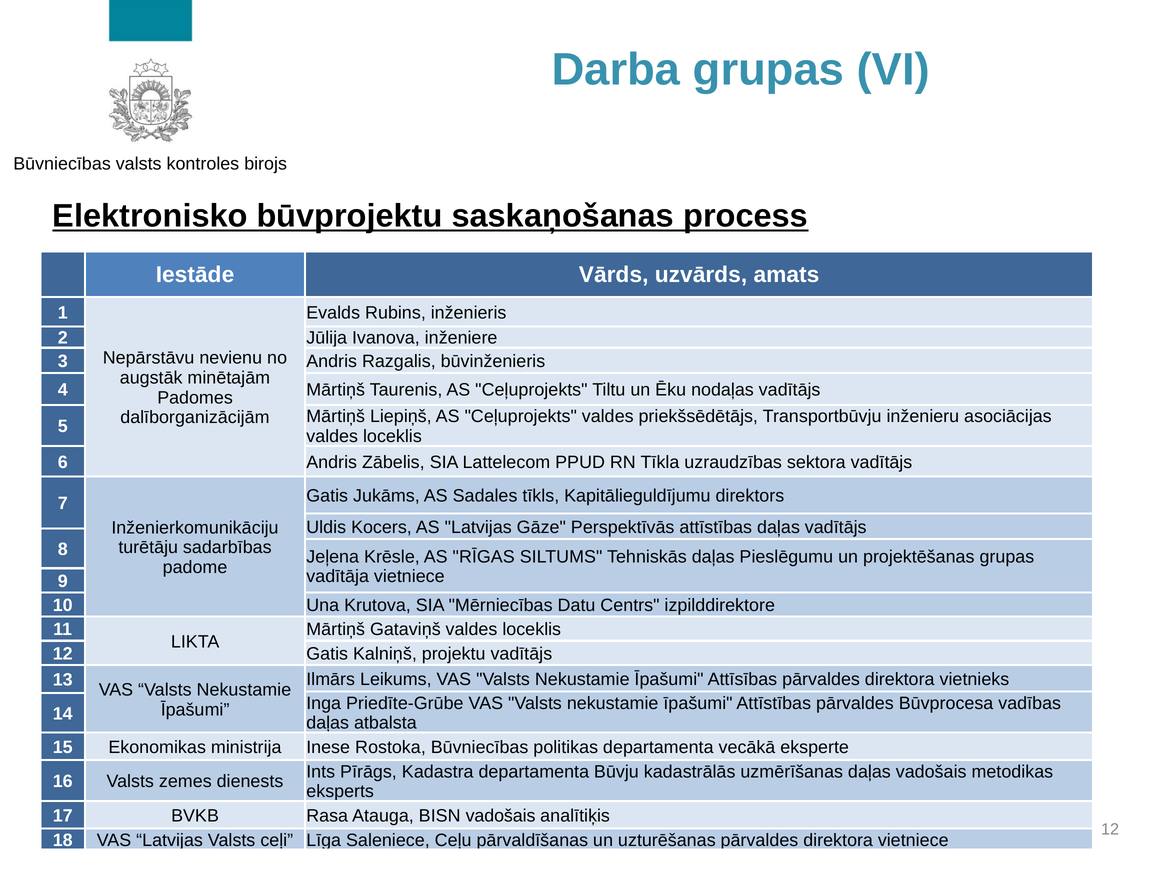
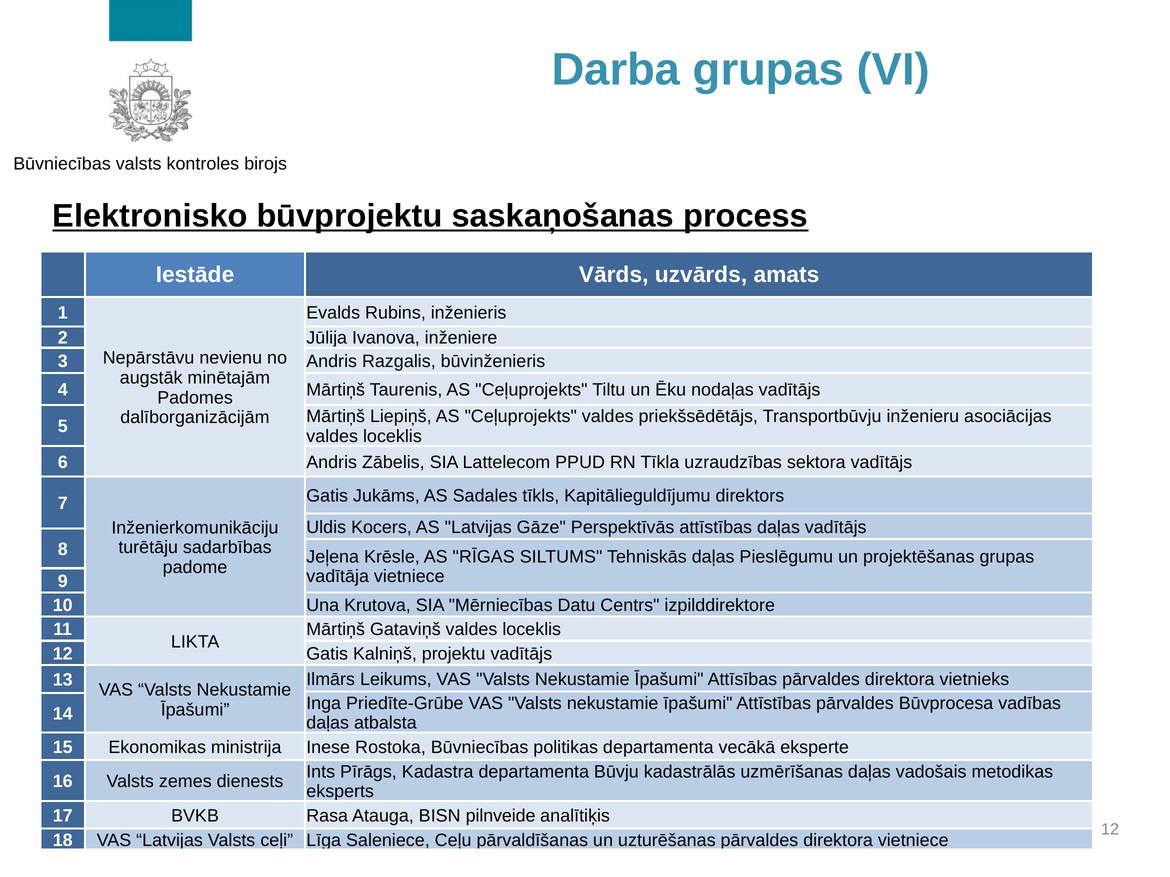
BISN vadošais: vadošais -> pilnveide (501, 816)
